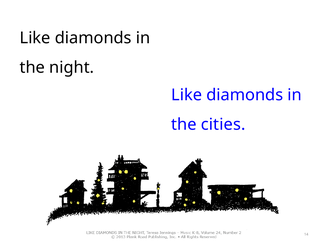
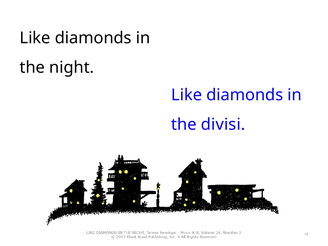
cities: cities -> divisi (223, 124)
